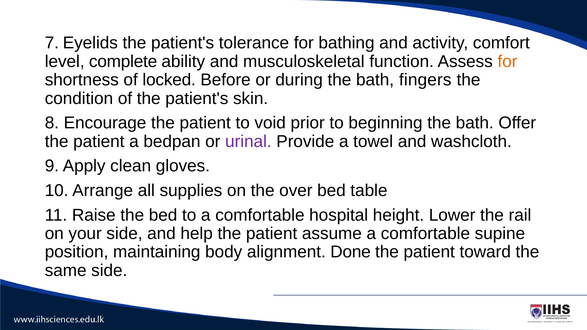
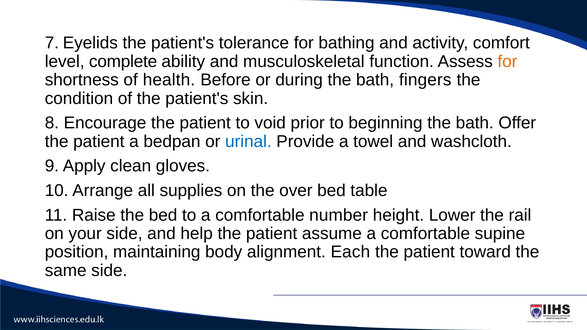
locked: locked -> health (169, 80)
urinal colour: purple -> blue (248, 141)
hospital: hospital -> number (339, 215)
Done: Done -> Each (350, 252)
